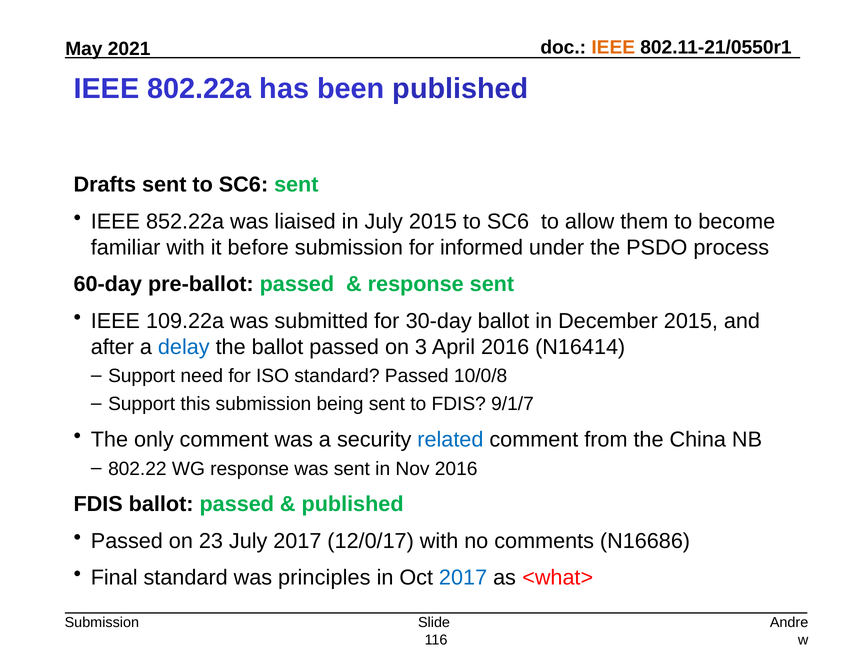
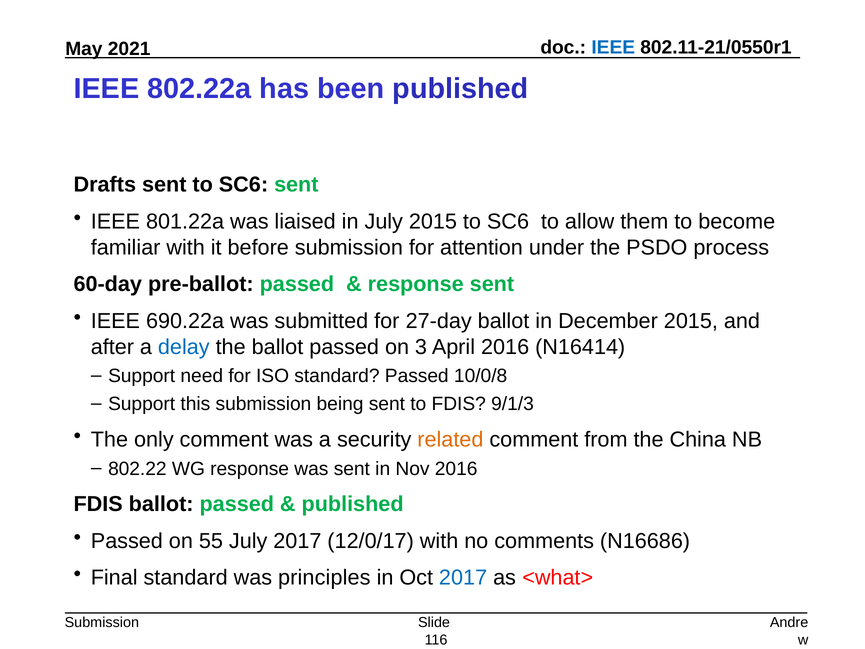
IEEE colour: orange -> blue (613, 47)
852.22a: 852.22a -> 801.22a (185, 221)
informed: informed -> attention (481, 247)
109.22a: 109.22a -> 690.22a (185, 321)
30-day: 30-day -> 27-day (439, 321)
9/1/7: 9/1/7 -> 9/1/3 (513, 404)
related colour: blue -> orange (450, 439)
23: 23 -> 55 (211, 541)
